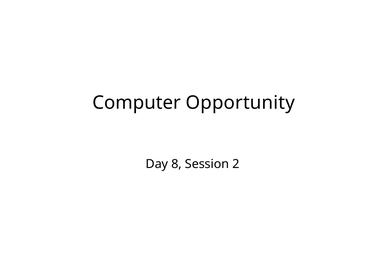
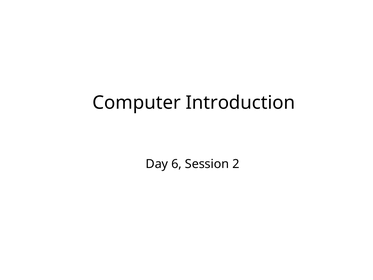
Opportunity: Opportunity -> Introduction (240, 103)
8: 8 -> 6 (177, 164)
